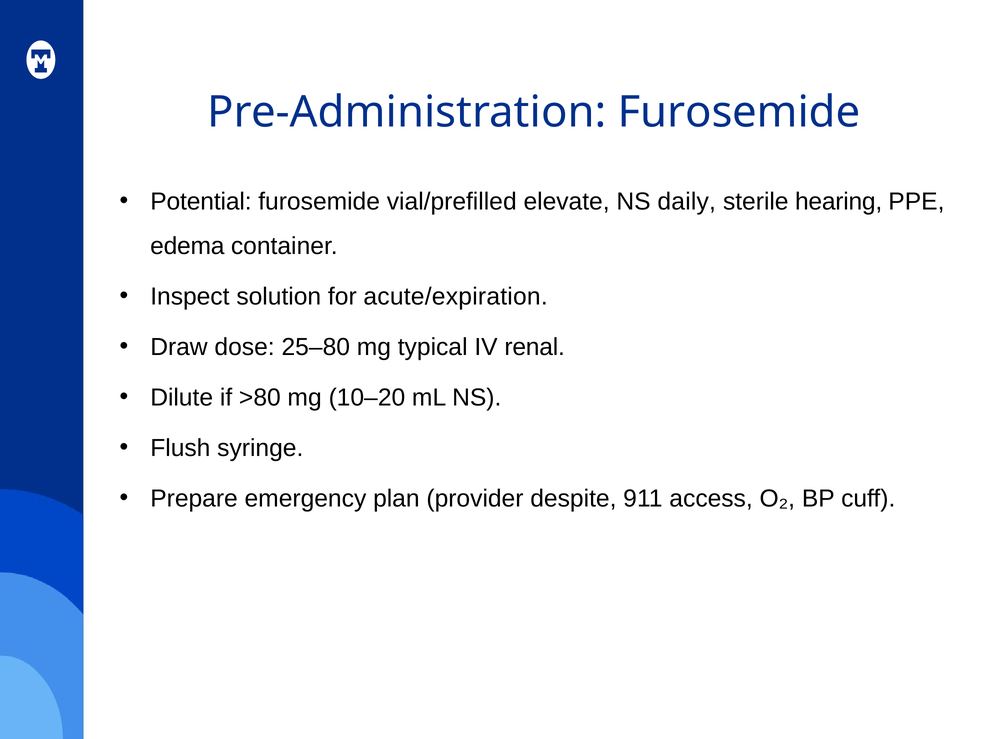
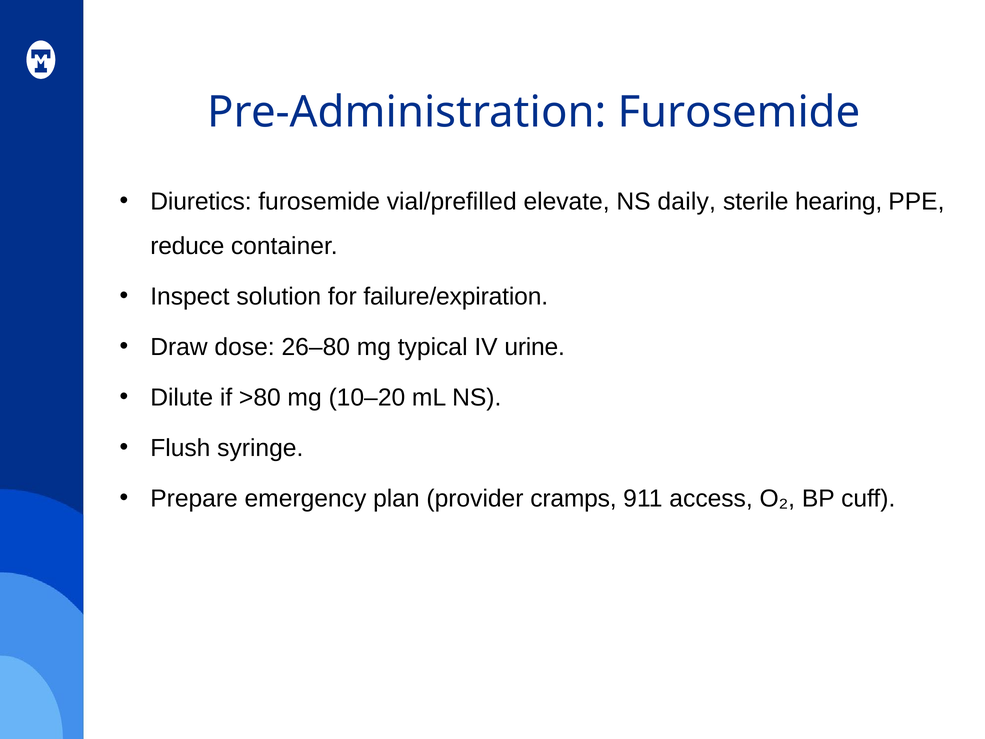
Potential: Potential -> Diuretics (201, 202)
edema: edema -> reduce (187, 246)
acute/expiration: acute/expiration -> failure/expiration (456, 296)
25–80: 25–80 -> 26–80 (316, 347)
renal: renal -> urine (535, 347)
despite: despite -> cramps (573, 498)
